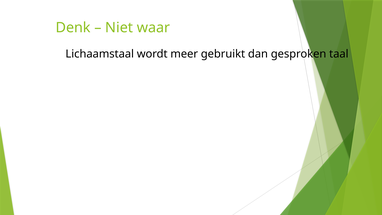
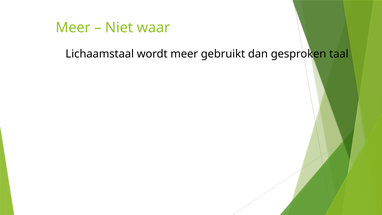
Denk: Denk -> Meer (73, 28)
